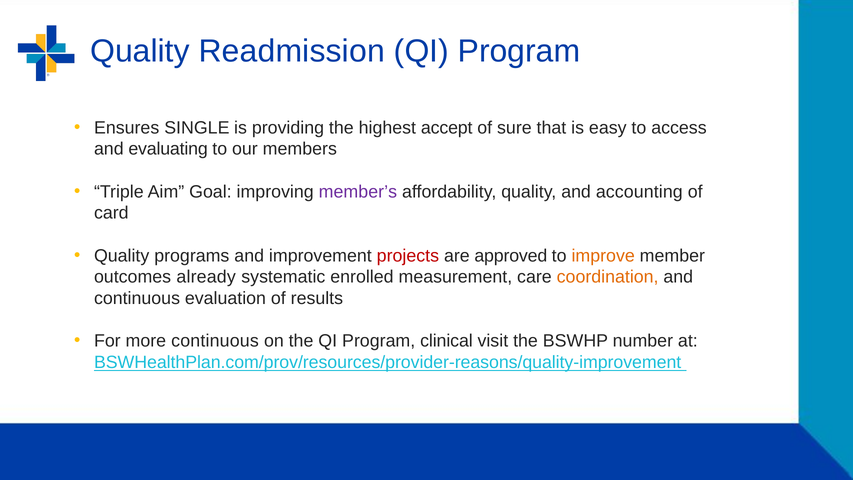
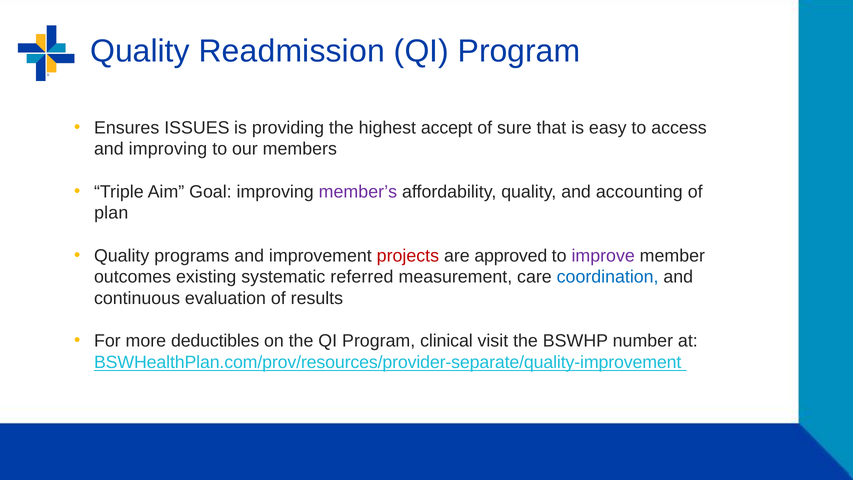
SINGLE: SINGLE -> ISSUES (197, 128)
and evaluating: evaluating -> improving (168, 149)
card: card -> plan (111, 213)
improve colour: orange -> purple (603, 256)
already: already -> existing (206, 277)
enrolled: enrolled -> referred (362, 277)
coordination colour: orange -> blue (608, 277)
more continuous: continuous -> deductibles (215, 341)
BSWHealthPlan.com/prov/resources/provider-reasons/quality-improvement: BSWHealthPlan.com/prov/resources/provider-reasons/quality-improvement -> BSWHealthPlan.com/prov/resources/provider-separate/quality-improvement (388, 362)
